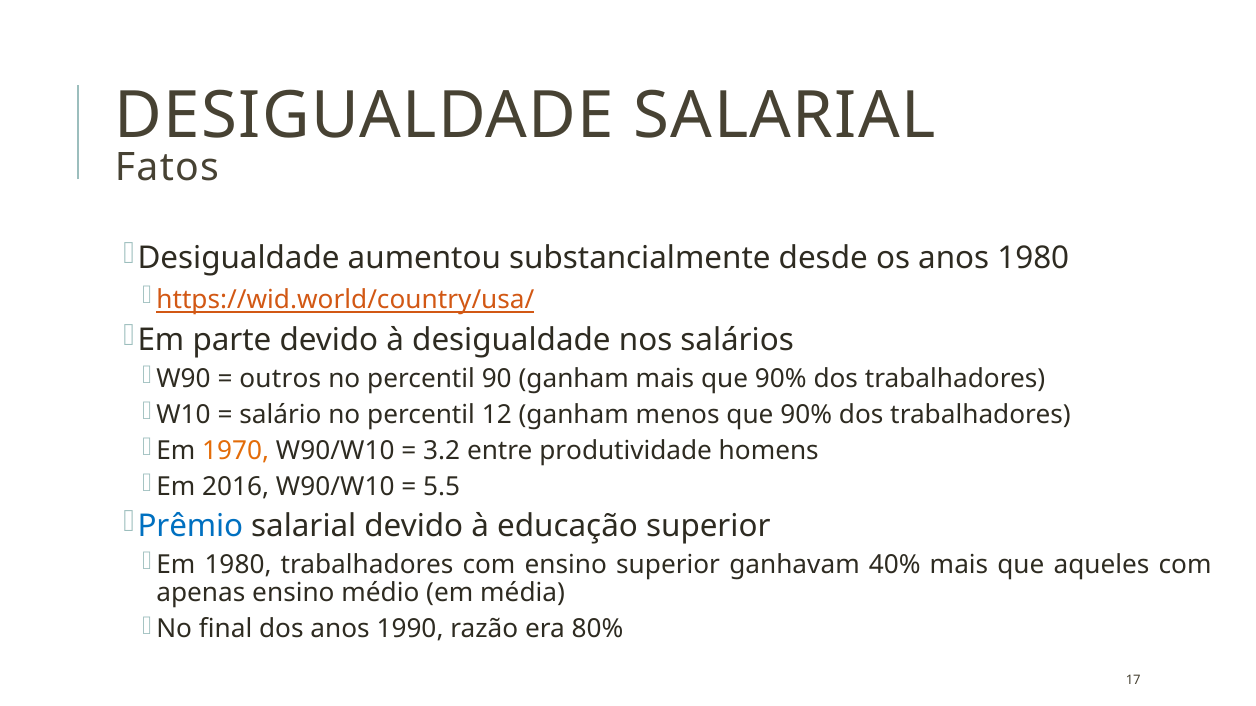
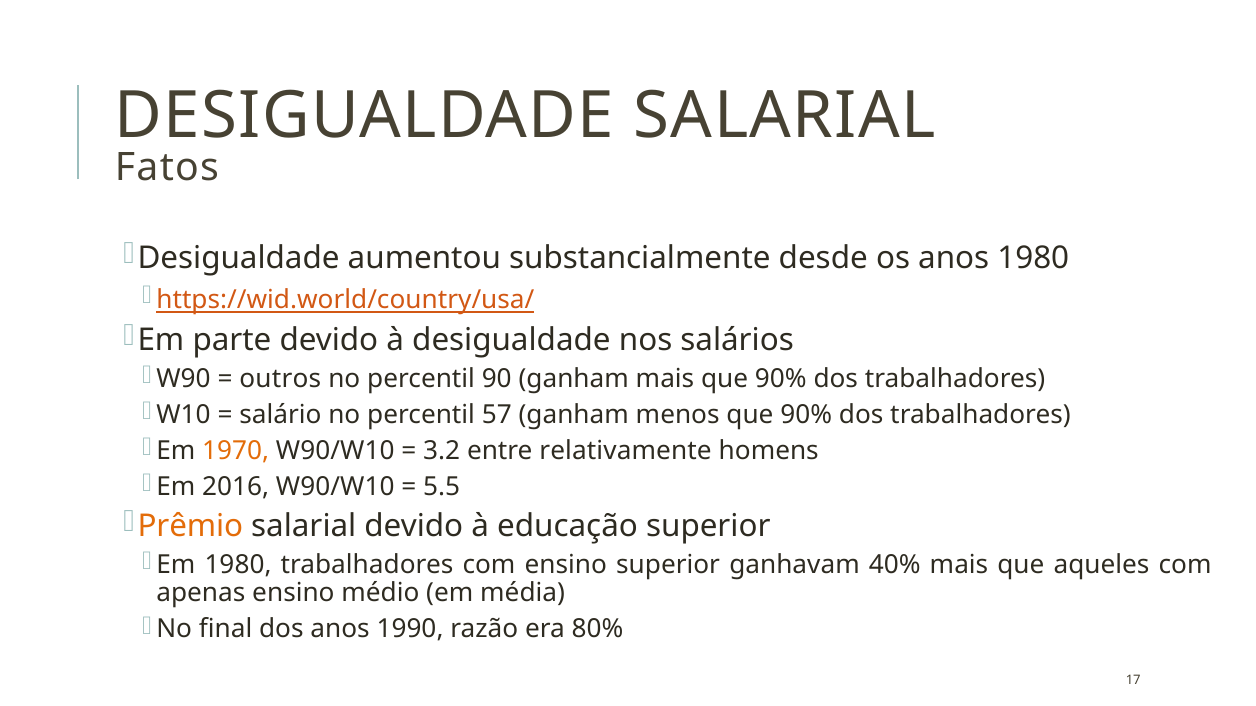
12: 12 -> 57 (497, 415)
produtividade: produtividade -> relativamente (626, 451)
Prêmio colour: blue -> orange (190, 526)
